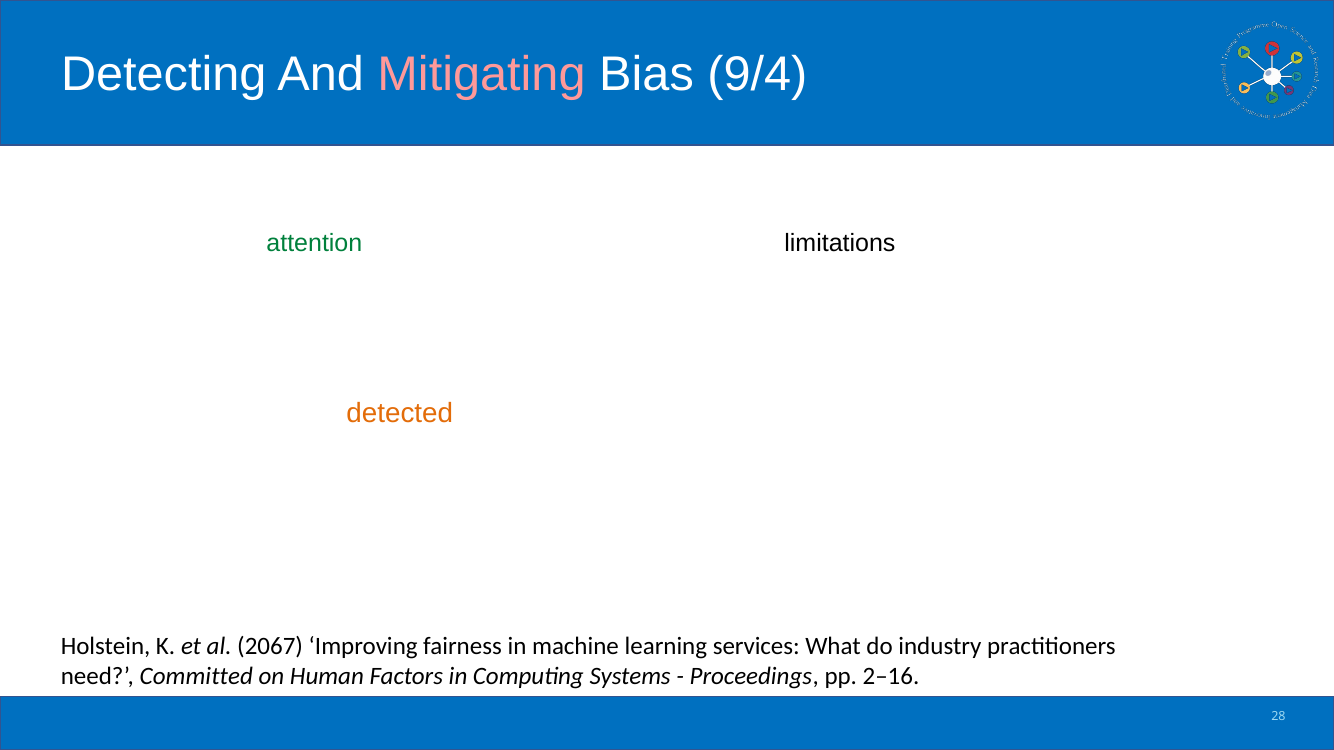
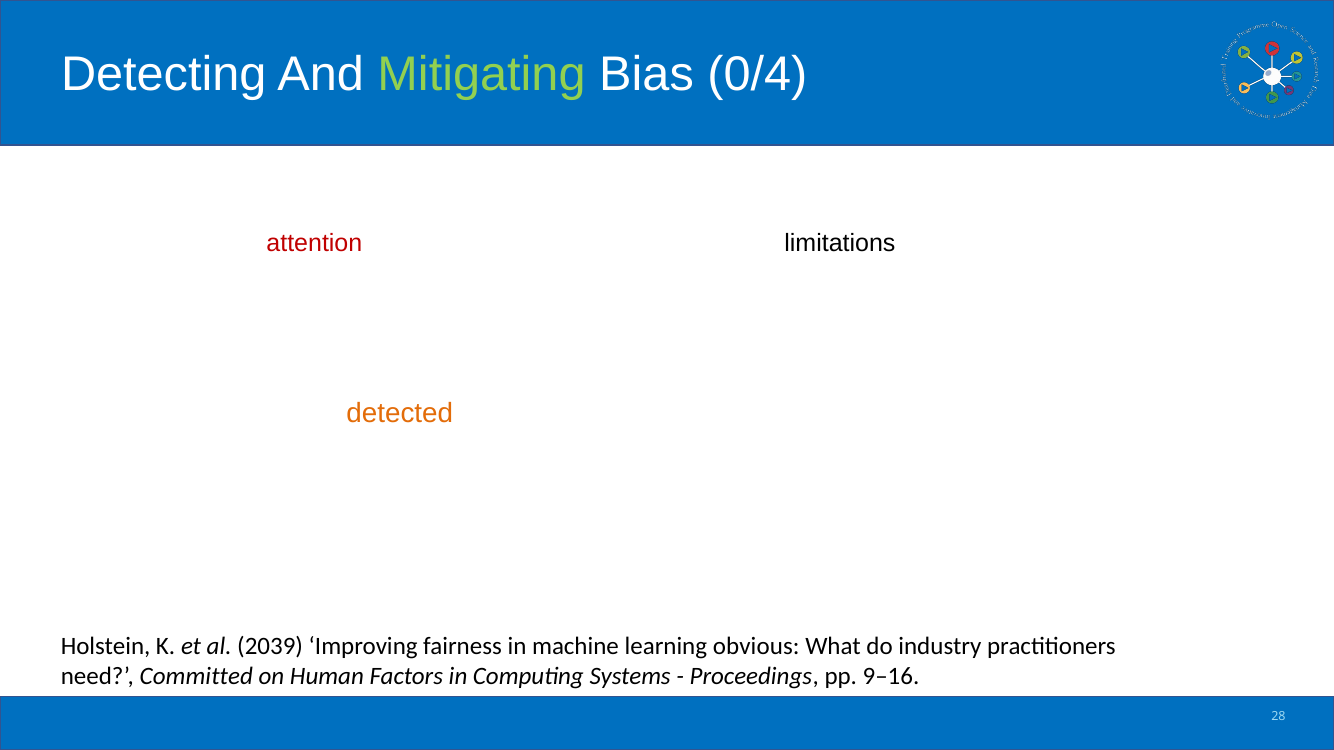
Mitigating colour: pink -> light green (482, 75)
9/4: 9/4 -> 0/4 (757, 75)
attention colour: green -> red (314, 243)
2067: 2067 -> 2039 (270, 646)
services: services -> obvious (756, 646)
2–16: 2–16 -> 9–16 (891, 676)
